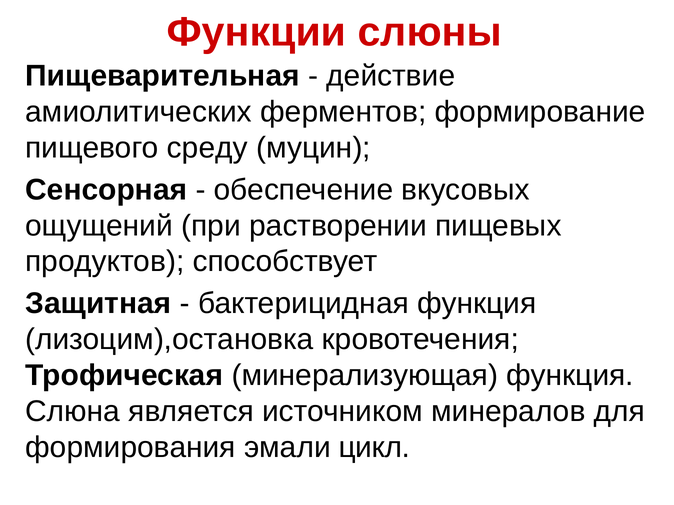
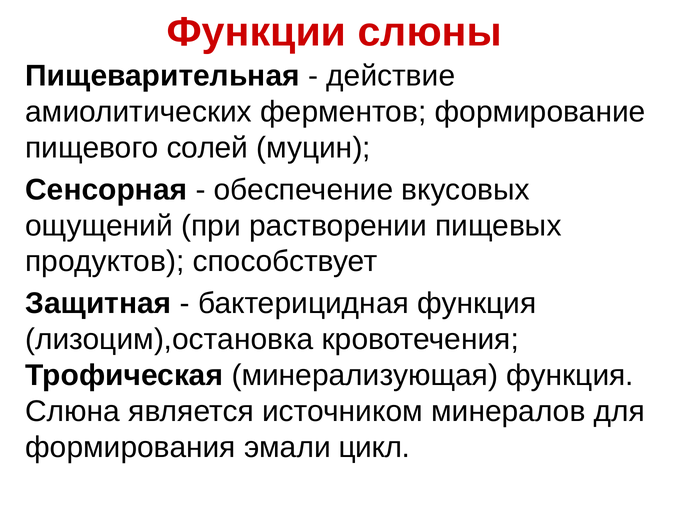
среду: среду -> солей (207, 148)
